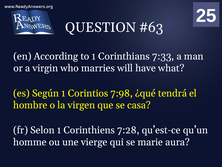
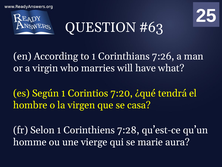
7:33: 7:33 -> 7:26 (163, 56)
7:98: 7:98 -> 7:20 (122, 93)
